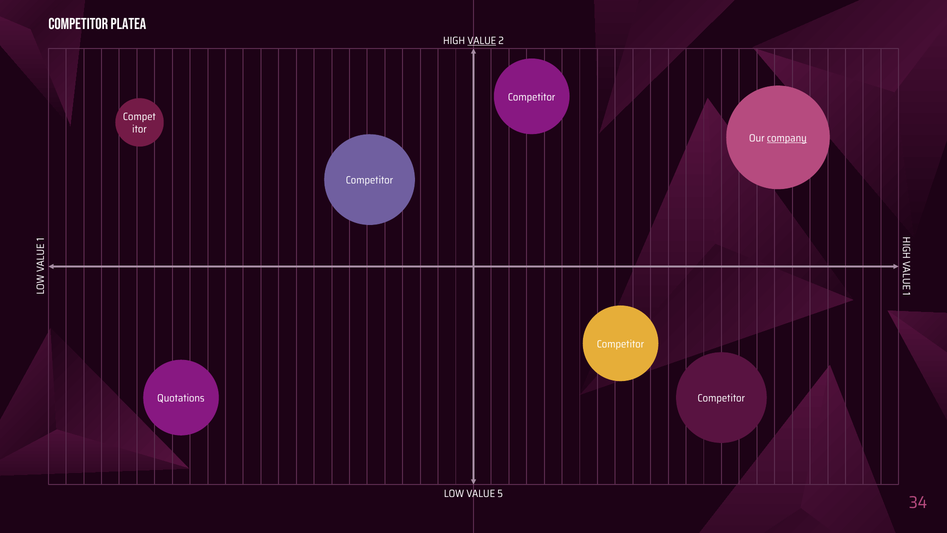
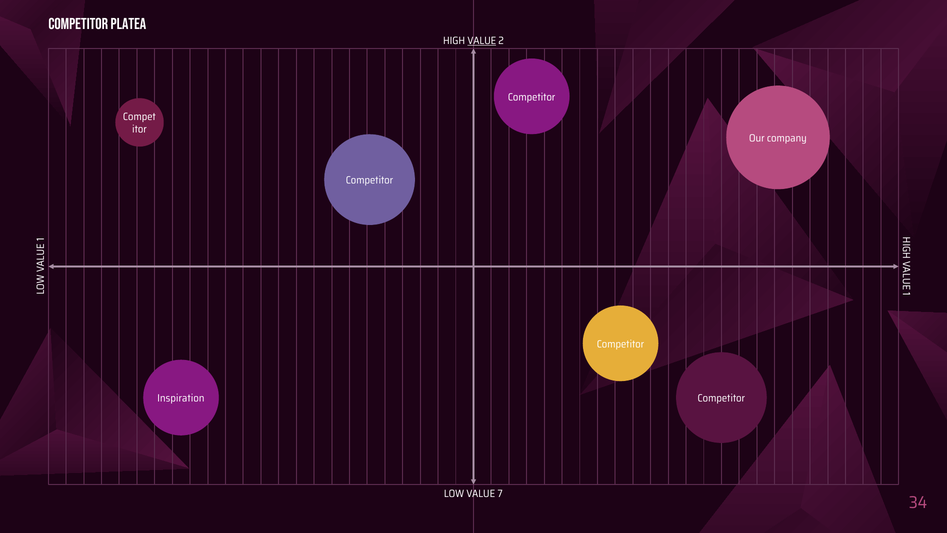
company underline: present -> none (787, 138)
Quotations: Quotations -> Inspiration (181, 398)
5: 5 -> 7 (500, 494)
